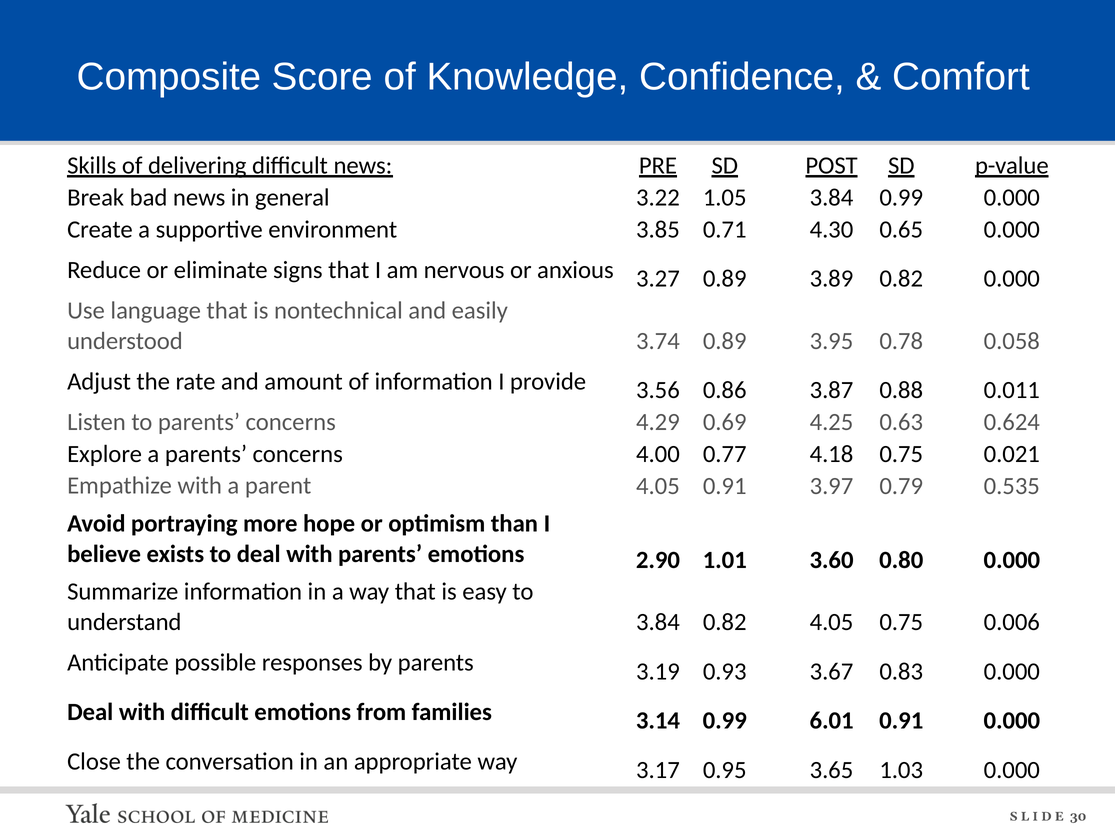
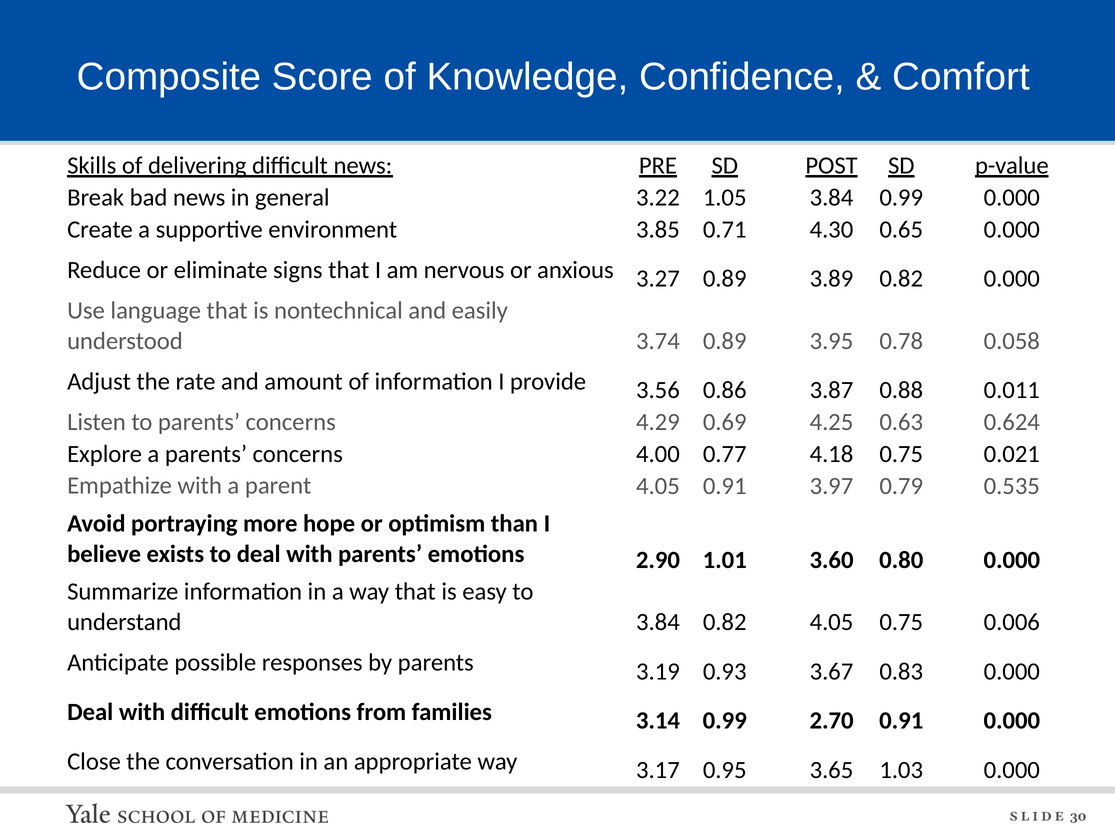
6.01: 6.01 -> 2.70 (832, 721)
